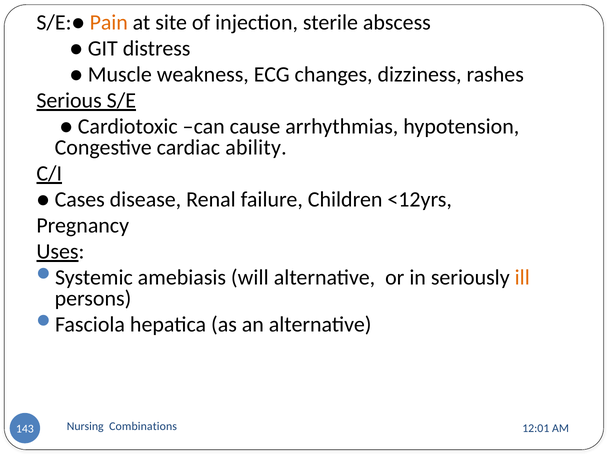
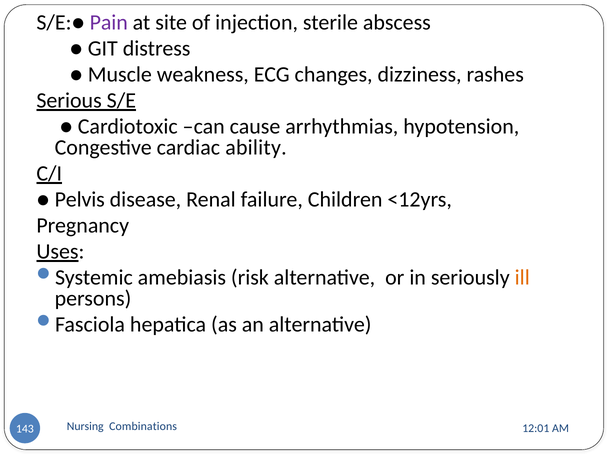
Pain colour: orange -> purple (109, 23)
Cases: Cases -> Pelvis (80, 200)
will: will -> risk (250, 278)
